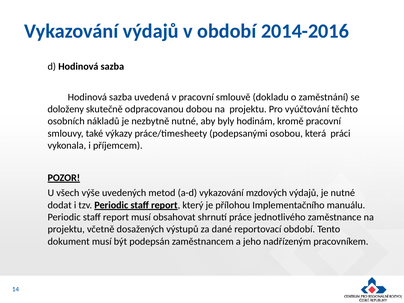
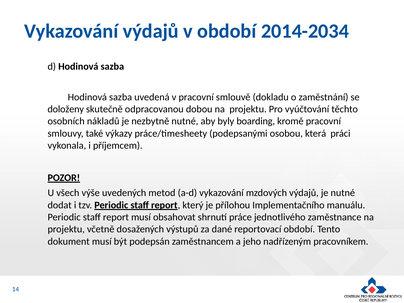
2014-2016: 2014-2016 -> 2014-2034 (305, 31)
hodinám: hodinám -> boarding (256, 121)
